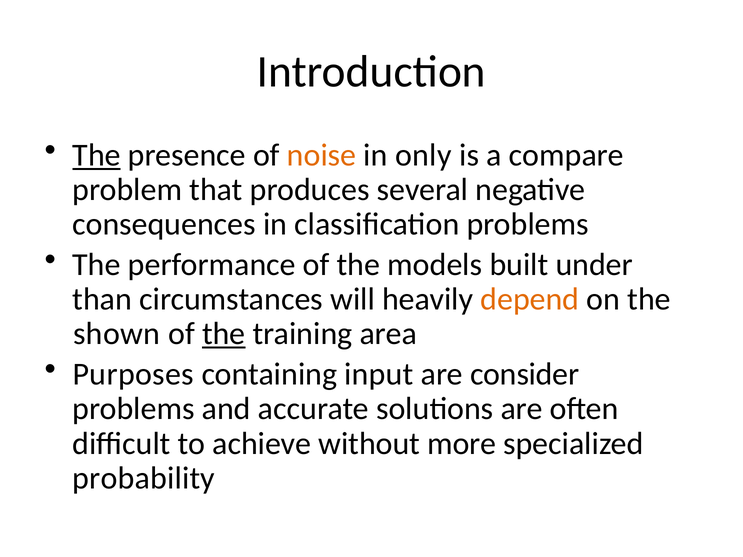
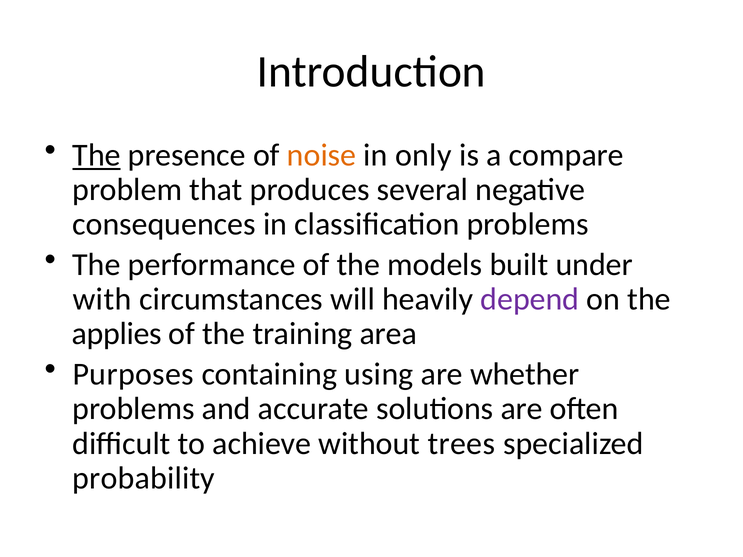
than: than -> with (102, 299)
depend colour: orange -> purple (530, 299)
shown: shown -> applies (117, 334)
the underline: present -> none (224, 334)
input: input -> using (379, 375)
consider: consider -> whether (525, 375)
more: more -> trees (462, 444)
